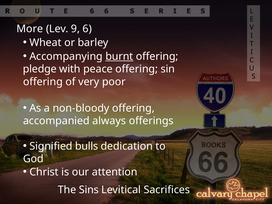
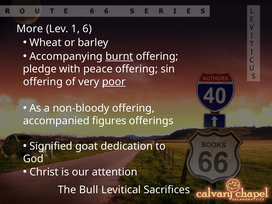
9: 9 -> 1 (75, 29)
poor underline: none -> present (114, 82)
always: always -> figures (109, 121)
bulls: bulls -> goat (87, 146)
Sins: Sins -> Bull (89, 190)
